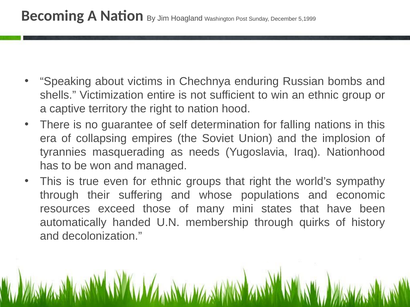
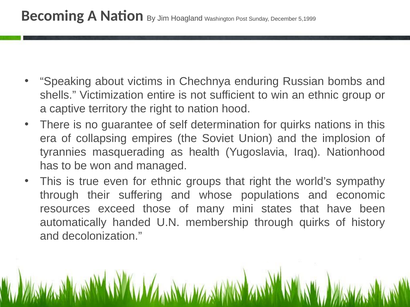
for falling: falling -> quirks (296, 125)
needs: needs -> health (204, 152)
